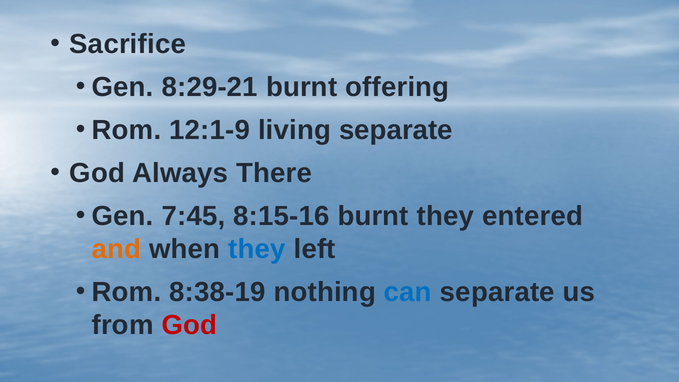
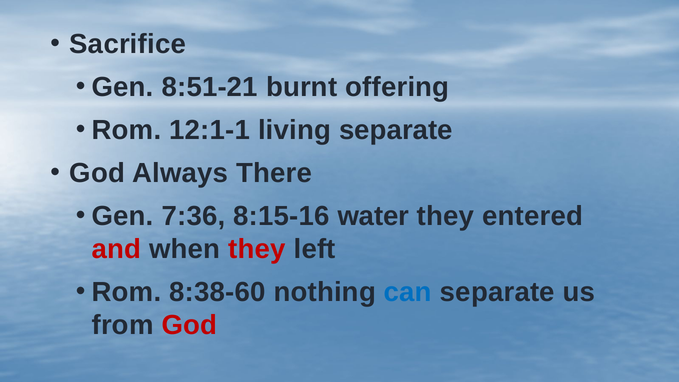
8:29-21: 8:29-21 -> 8:51-21 (210, 87)
12:1-9: 12:1-9 -> 12:1-1 (210, 130)
7:45: 7:45 -> 7:36 (193, 216)
8:15-16 burnt: burnt -> water (373, 216)
and colour: orange -> red (116, 249)
they colour: blue -> red (257, 249)
8:38-19: 8:38-19 -> 8:38-60 (217, 292)
